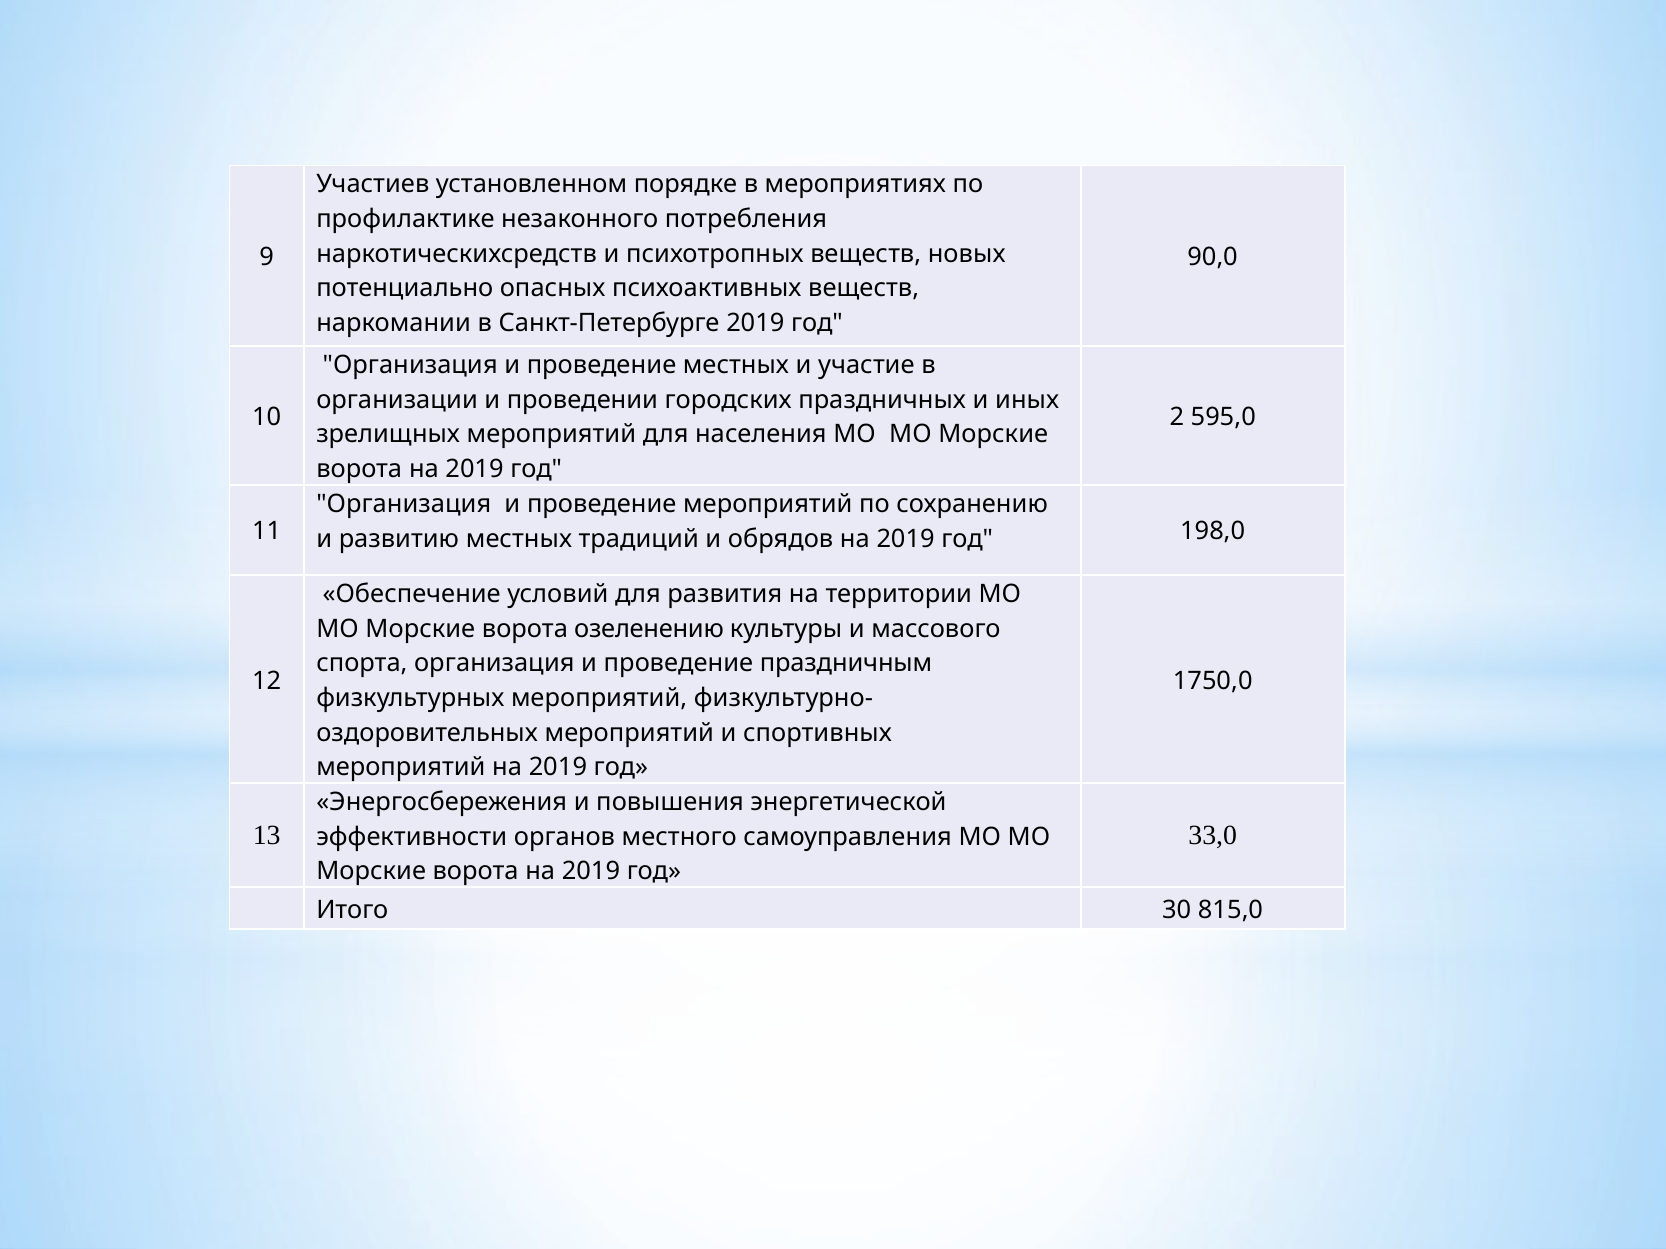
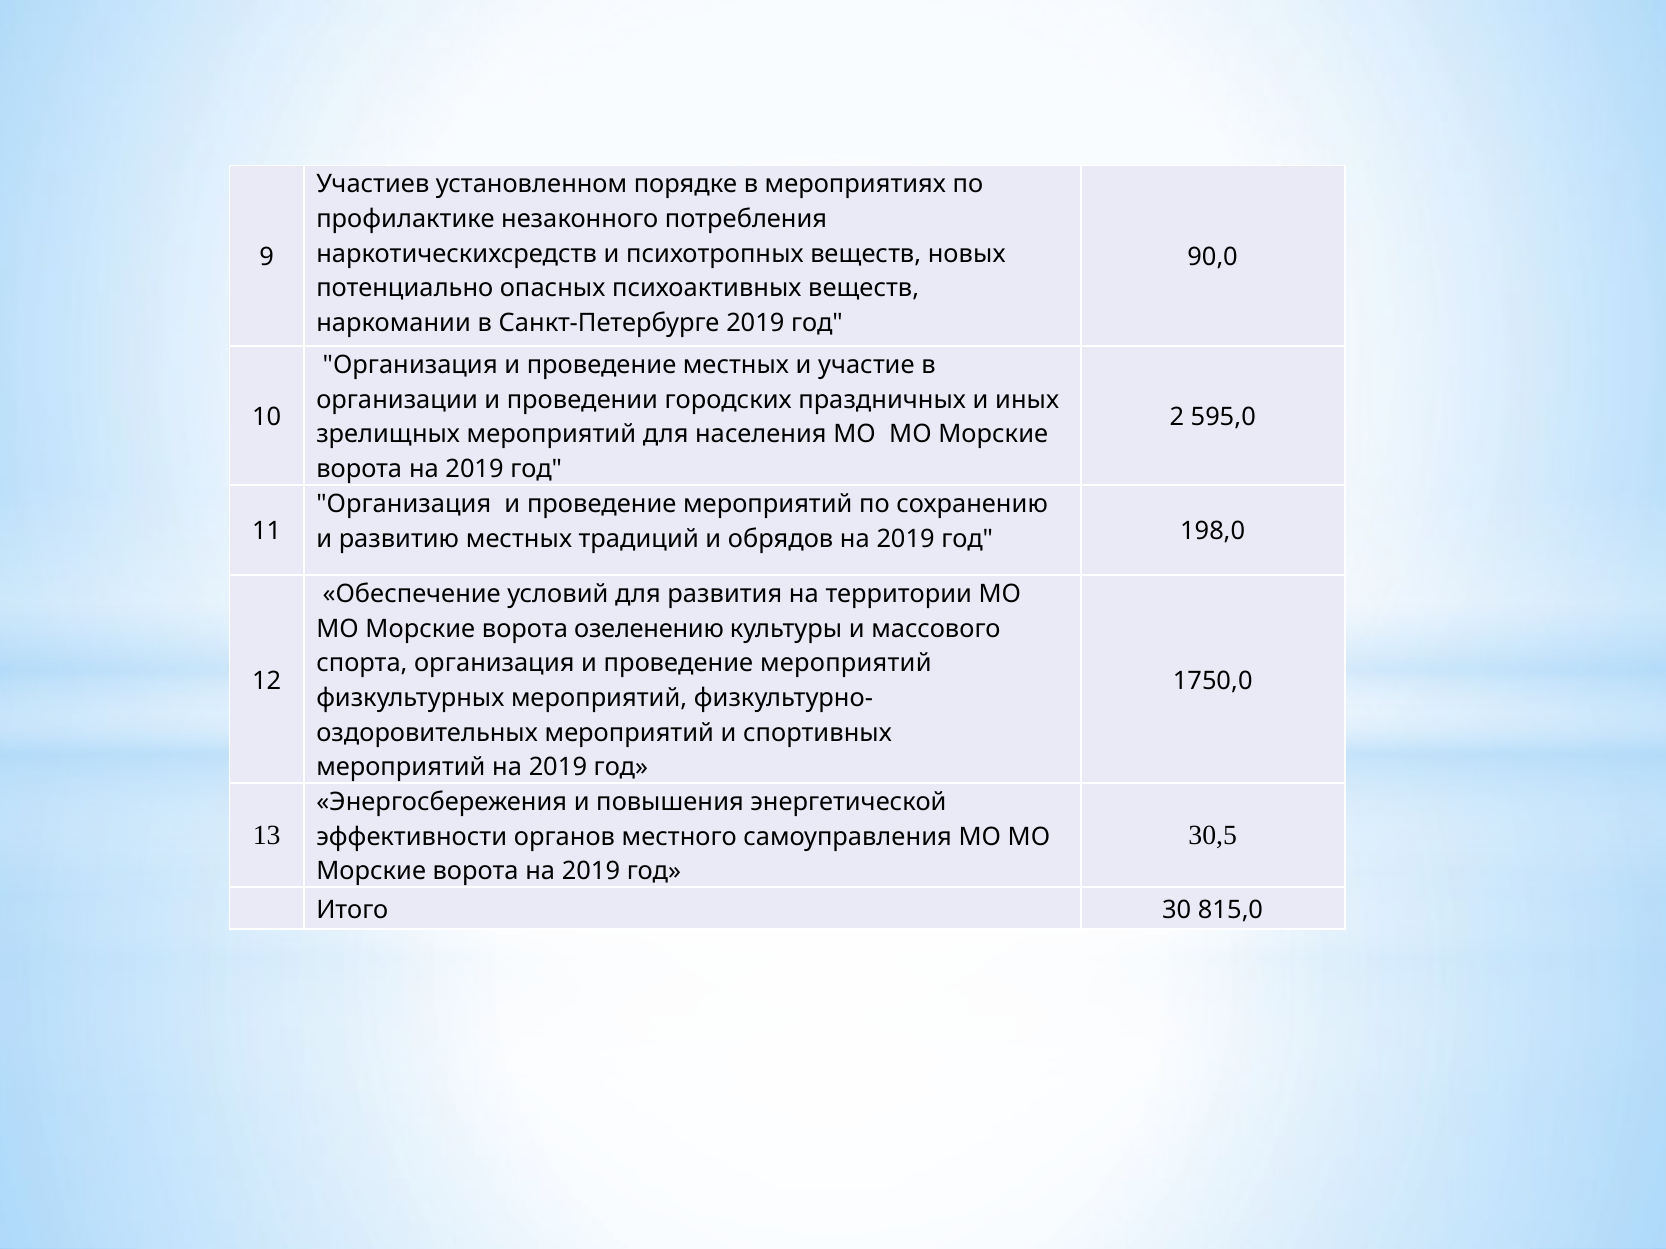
праздничным: праздничным -> мероприятий (846, 664)
33,0: 33,0 -> 30,5 (1213, 836)
